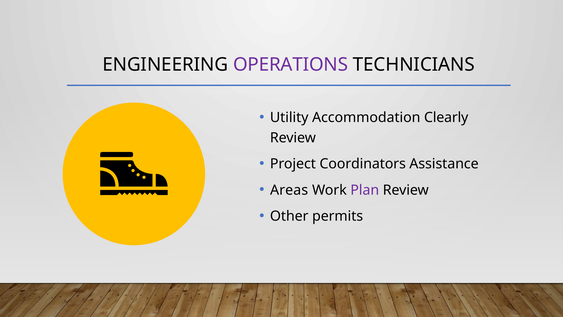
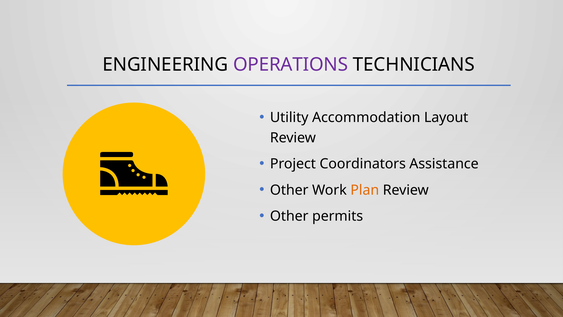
Clearly: Clearly -> Layout (446, 117)
Areas: Areas -> Other (289, 190)
Plan colour: purple -> orange (365, 190)
